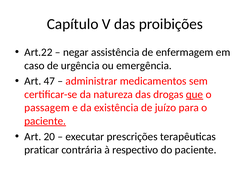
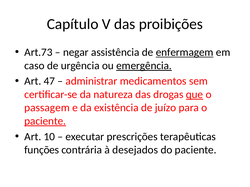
Art.22: Art.22 -> Art.73 (38, 52)
enfermagem underline: none -> present (185, 52)
emergência underline: none -> present (144, 66)
20: 20 -> 10 (49, 137)
praticar: praticar -> funções (42, 150)
respectivo: respectivo -> desejados (135, 150)
